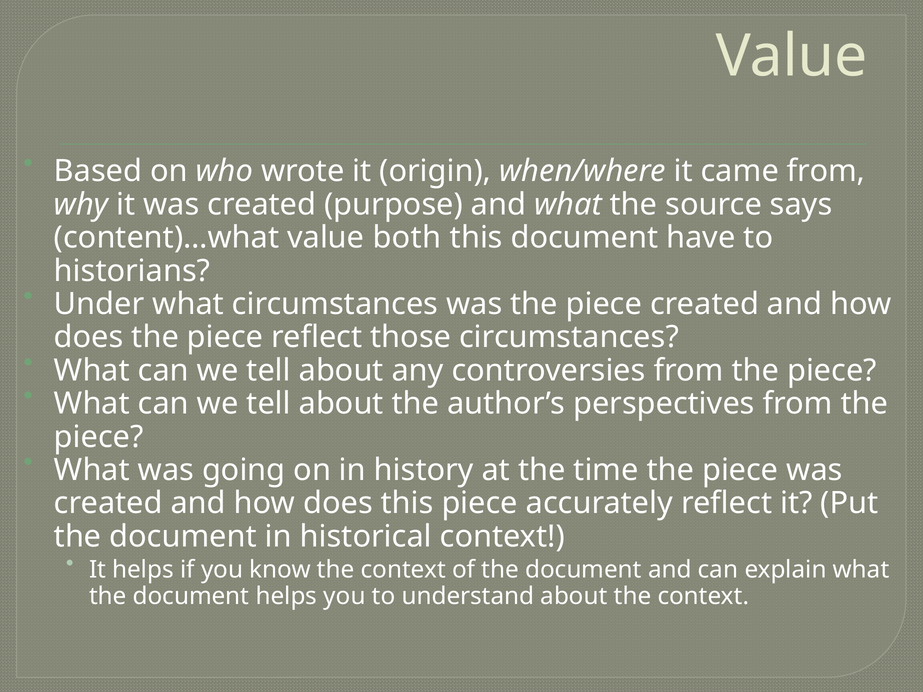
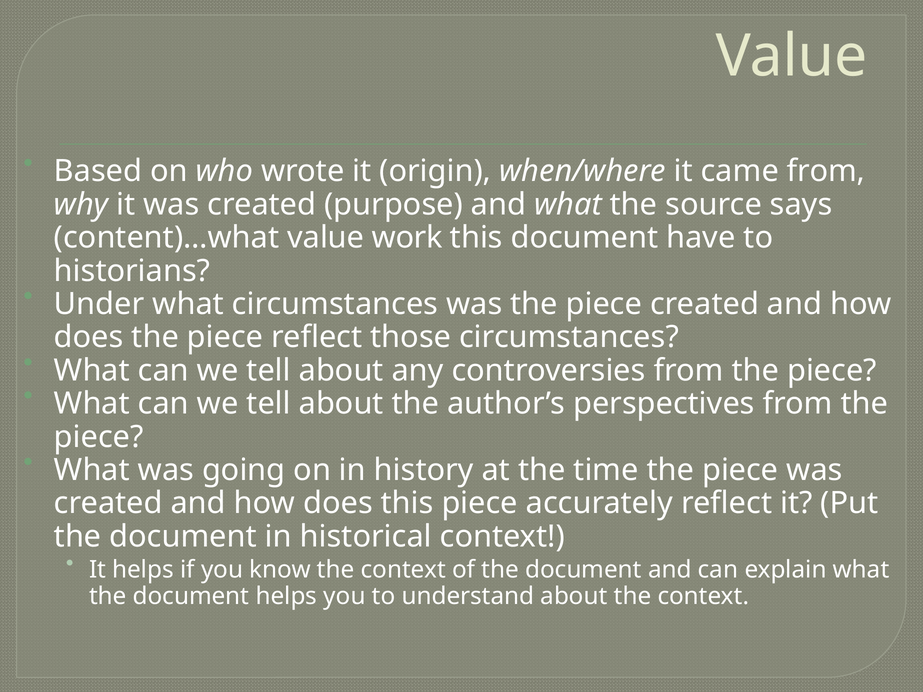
both: both -> work (407, 238)
